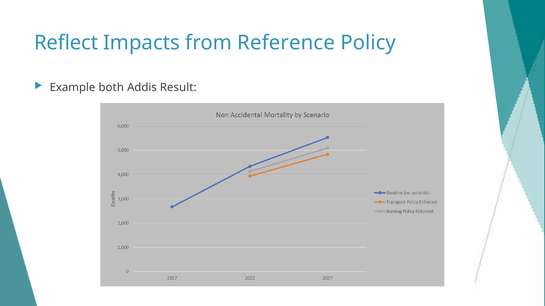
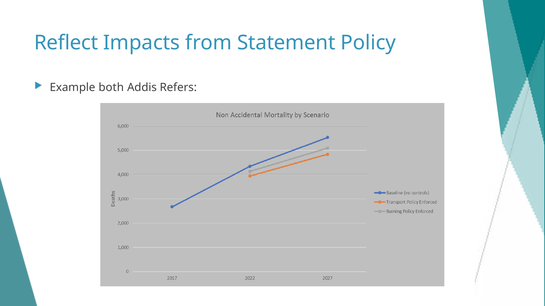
Reference: Reference -> Statement (286, 43)
Result: Result -> Refers (178, 88)
